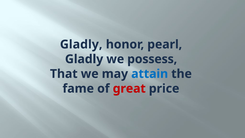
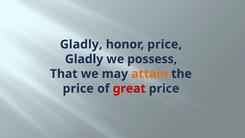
honor pearl: pearl -> price (165, 44)
attain colour: blue -> orange (150, 74)
fame: fame -> price (78, 88)
